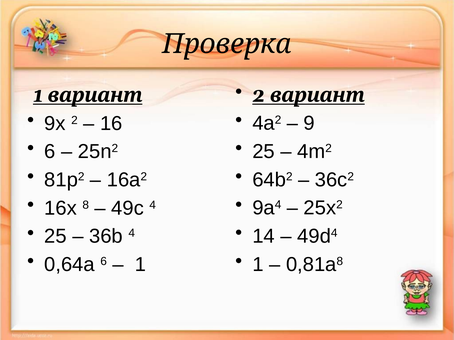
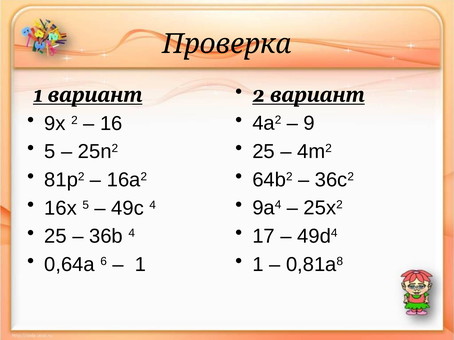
6: 6 -> 5 (50, 152)
16x 8: 8 -> 5 (86, 205)
14: 14 -> 17 (264, 237)
